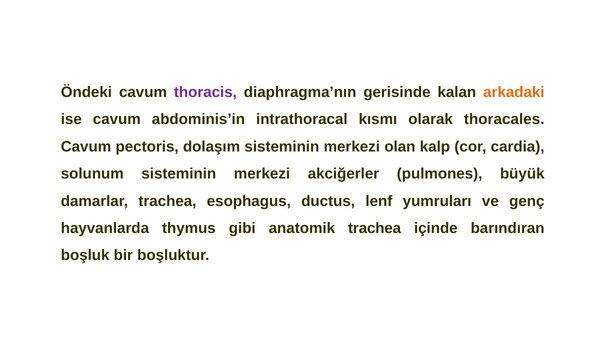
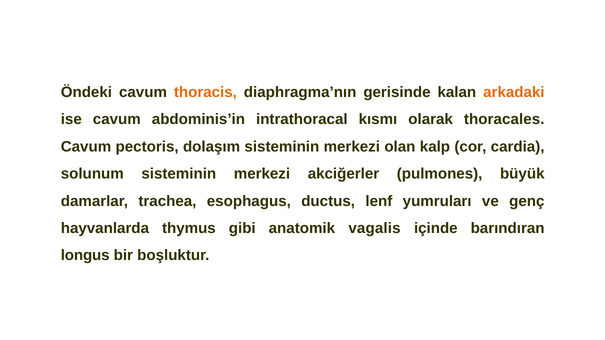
thoracis colour: purple -> orange (205, 92)
anatomik trachea: trachea -> vagalis (374, 228)
boşluk: boşluk -> longus (85, 256)
